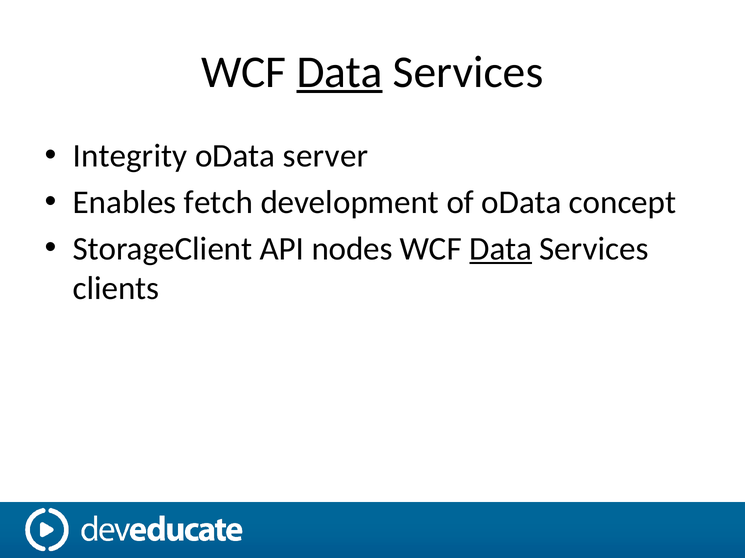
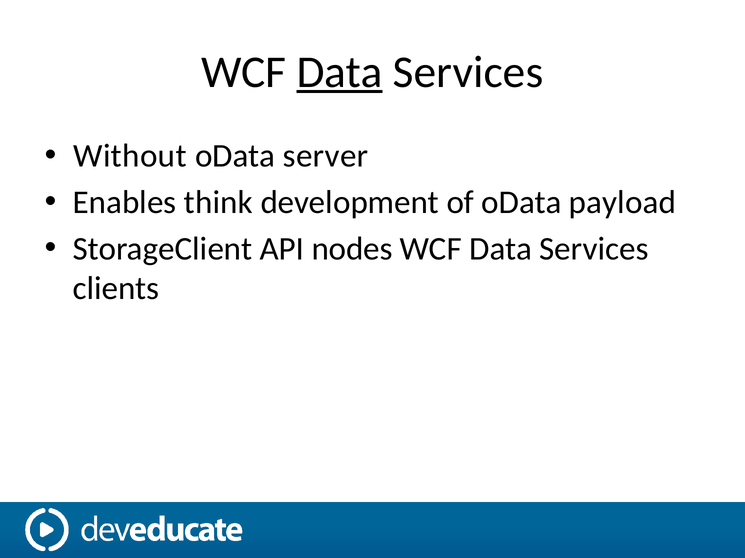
Integrity: Integrity -> Without (130, 156)
fetch: fetch -> think (218, 203)
concept: concept -> payload (623, 203)
Data underline: present -> none (501, 249)
